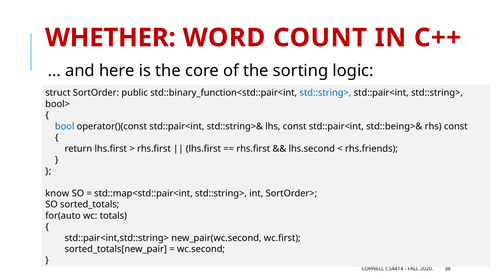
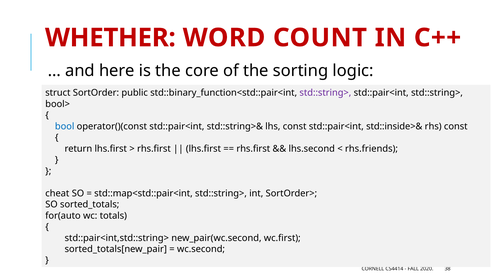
std::string> colour: blue -> purple (325, 93)
std::being>&: std::being>& -> std::inside>& (394, 126)
know: know -> cheat (57, 193)
